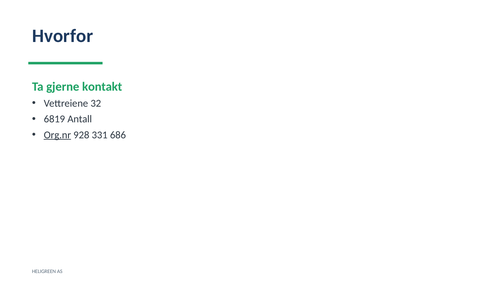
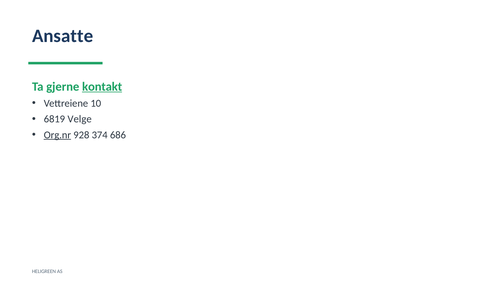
Hvorfor: Hvorfor -> Ansatte (63, 36)
kontakt underline: none -> present (102, 87)
32: 32 -> 10 (96, 103)
Antall: Antall -> Velge (80, 119)
331: 331 -> 374 (100, 135)
